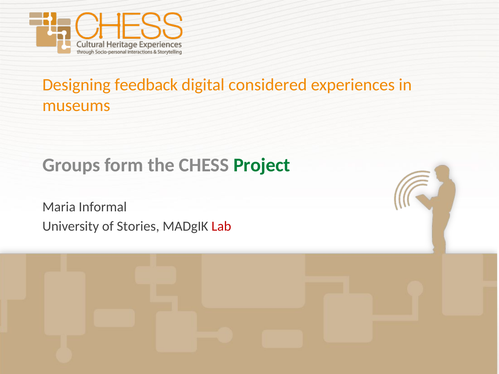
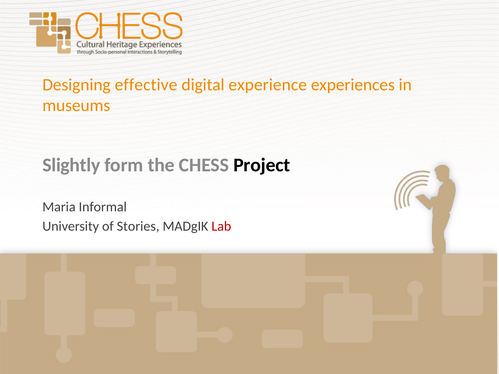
feedback: feedback -> effective (146, 85)
considered: considered -> experience (268, 85)
Groups: Groups -> Slightly (71, 165)
Project colour: green -> black (262, 165)
